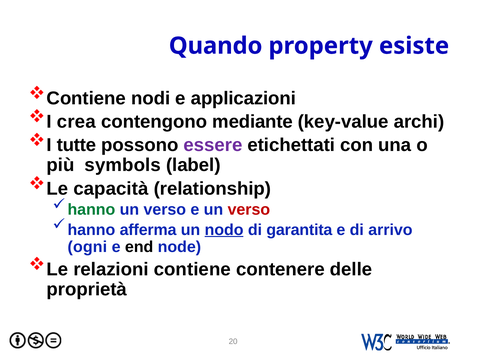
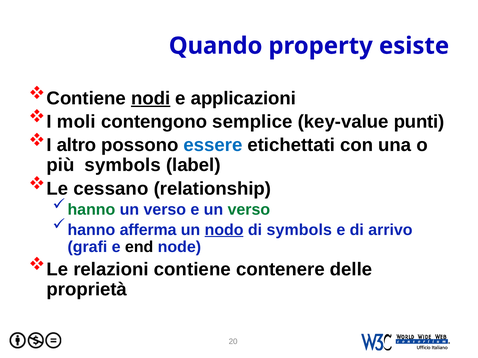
nodi underline: none -> present (151, 98)
crea: crea -> moli (76, 122)
mediante: mediante -> semplice (252, 122)
archi: archi -> punti (419, 122)
tutte: tutte -> altro (77, 145)
essere colour: purple -> blue (213, 145)
capacità: capacità -> cessano (111, 189)
verso colour: red -> green (249, 210)
di garantita: garantita -> symbols (299, 230)
ogni: ogni -> grafi (87, 247)
